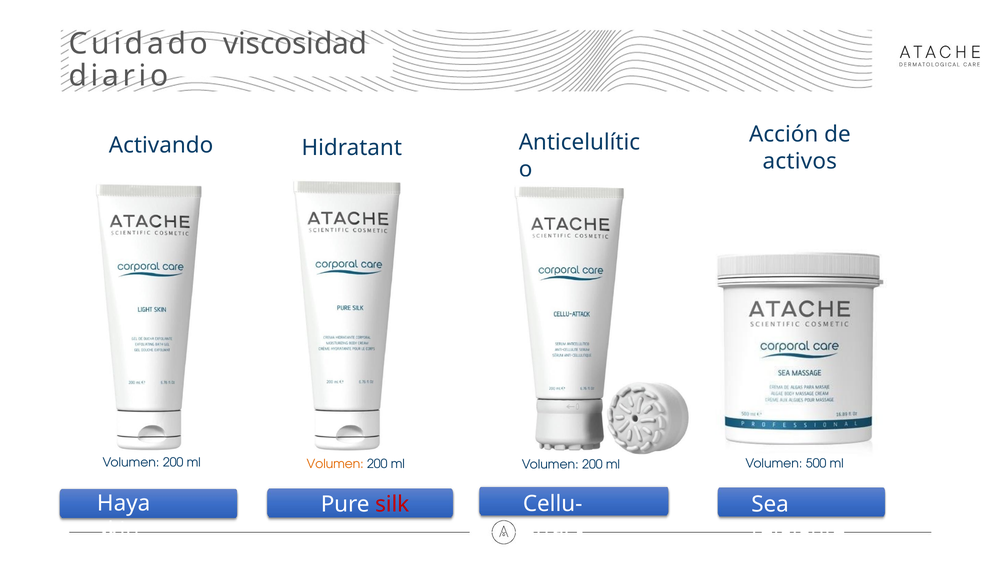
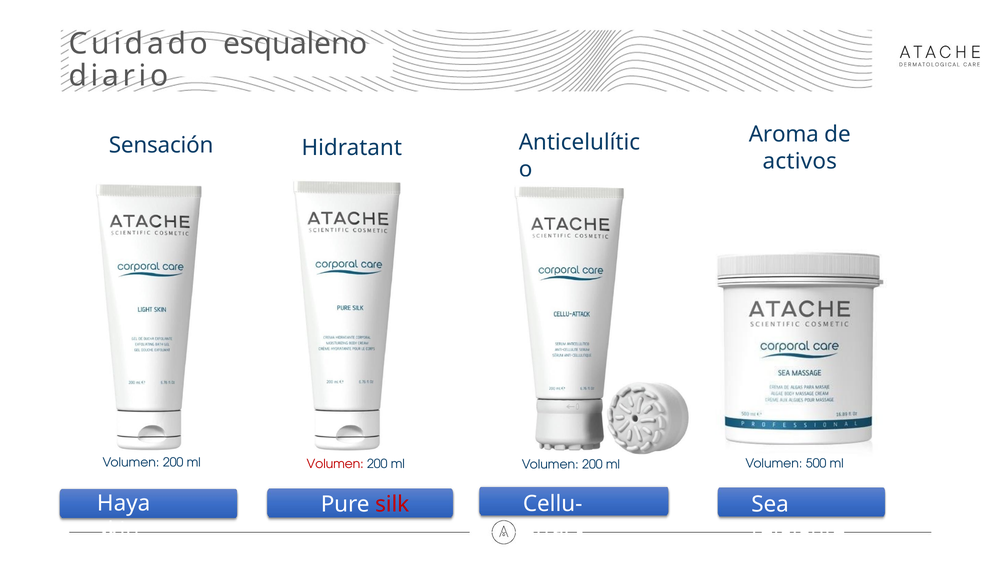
viscosidad: viscosidad -> esqualeno (295, 44)
Acción: Acción -> Aroma (784, 134)
Activando: Activando -> Sensación (161, 145)
Volumen colour: orange -> red (335, 464)
